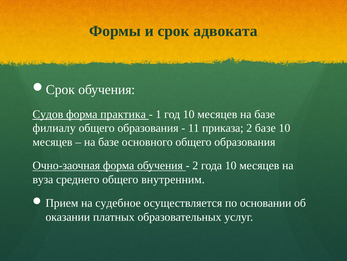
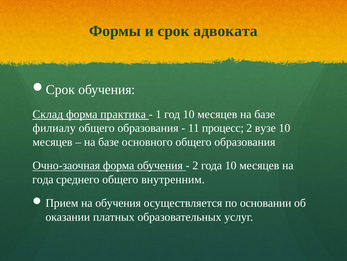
Судов: Судов -> Склад (48, 114)
приказа: приказа -> процесс (223, 128)
2 базе: базе -> вузе (265, 128)
вуза: вуза -> года (43, 179)
на судебное: судебное -> обучения (118, 203)
